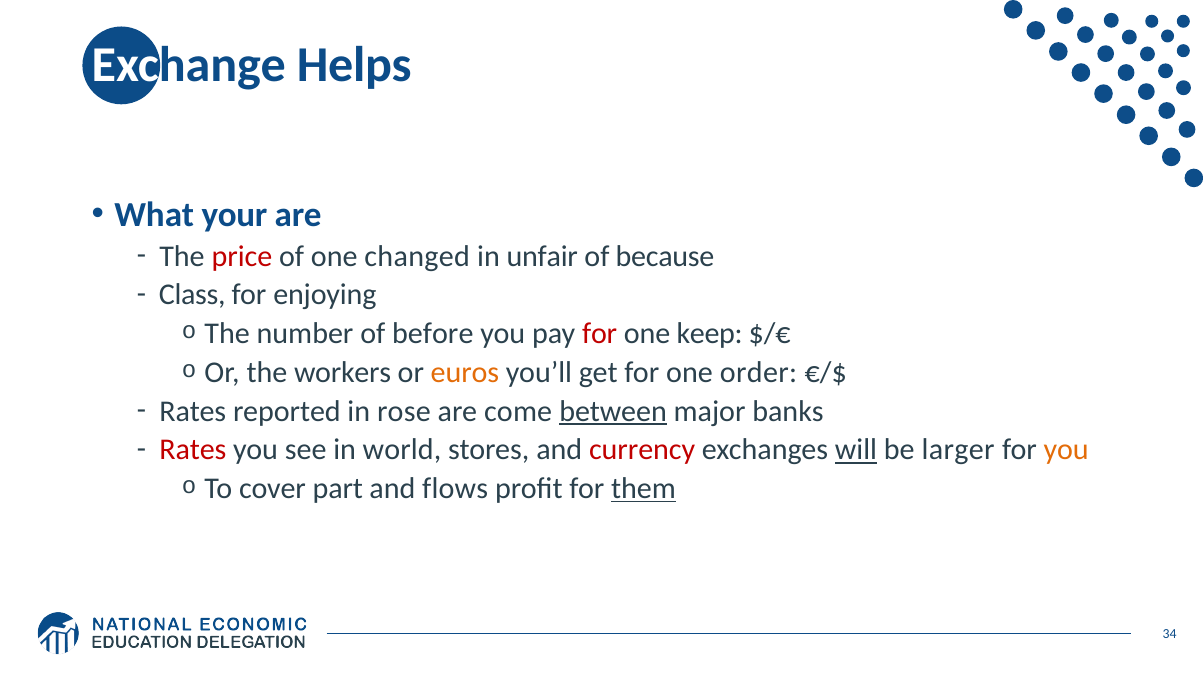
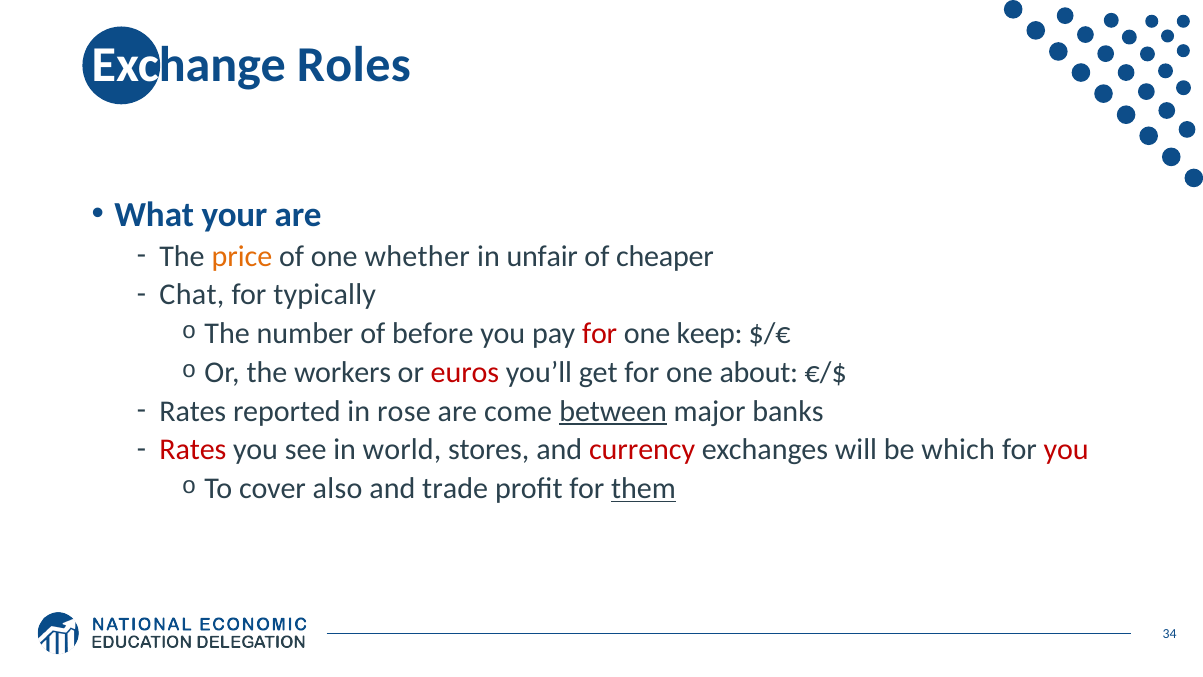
Helps: Helps -> Roles (354, 65)
price colour: red -> orange (242, 256)
changed: changed -> whether (417, 256)
because: because -> cheaper (665, 256)
Class: Class -> Chat (192, 295)
enjoying: enjoying -> typically (325, 295)
euros colour: orange -> red (465, 372)
order: order -> about (759, 372)
will underline: present -> none (856, 450)
larger: larger -> which (958, 450)
you colour: orange -> red (1066, 450)
part: part -> also (338, 488)
flows: flows -> trade (455, 488)
